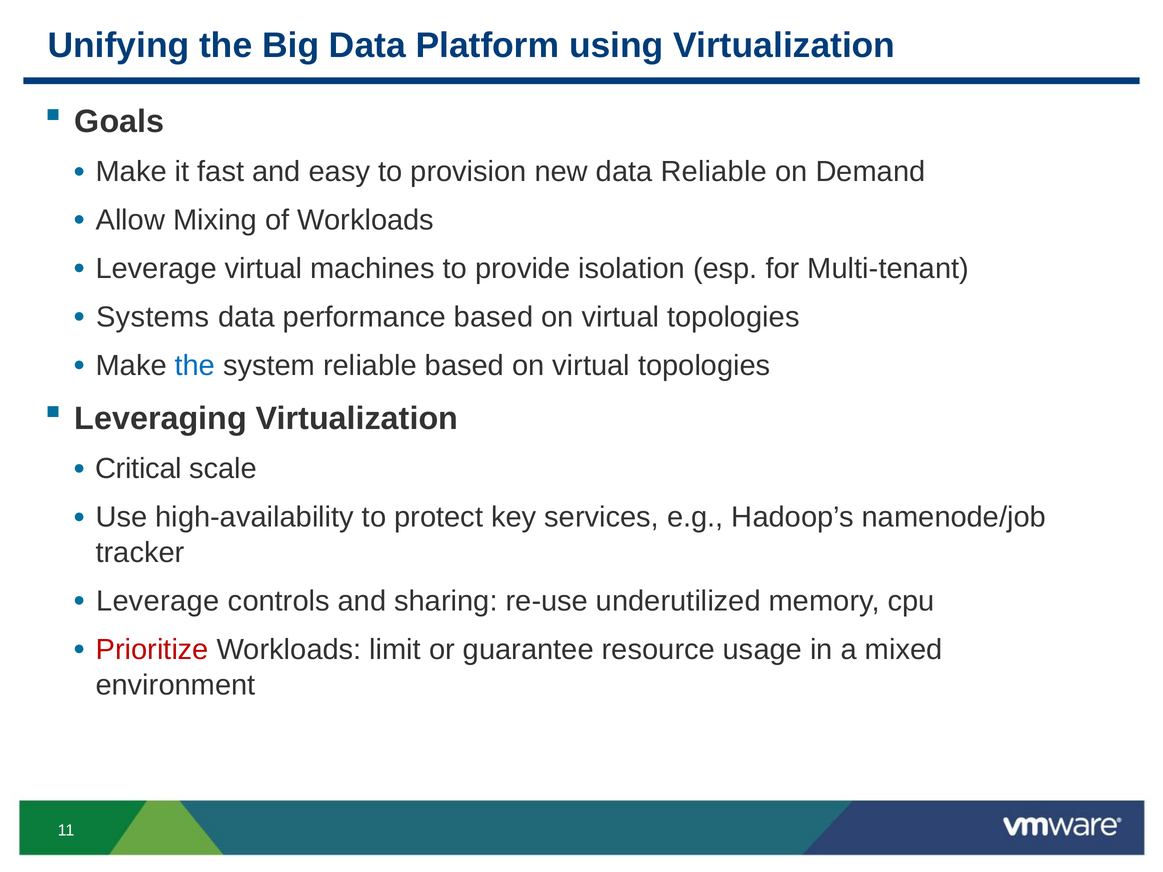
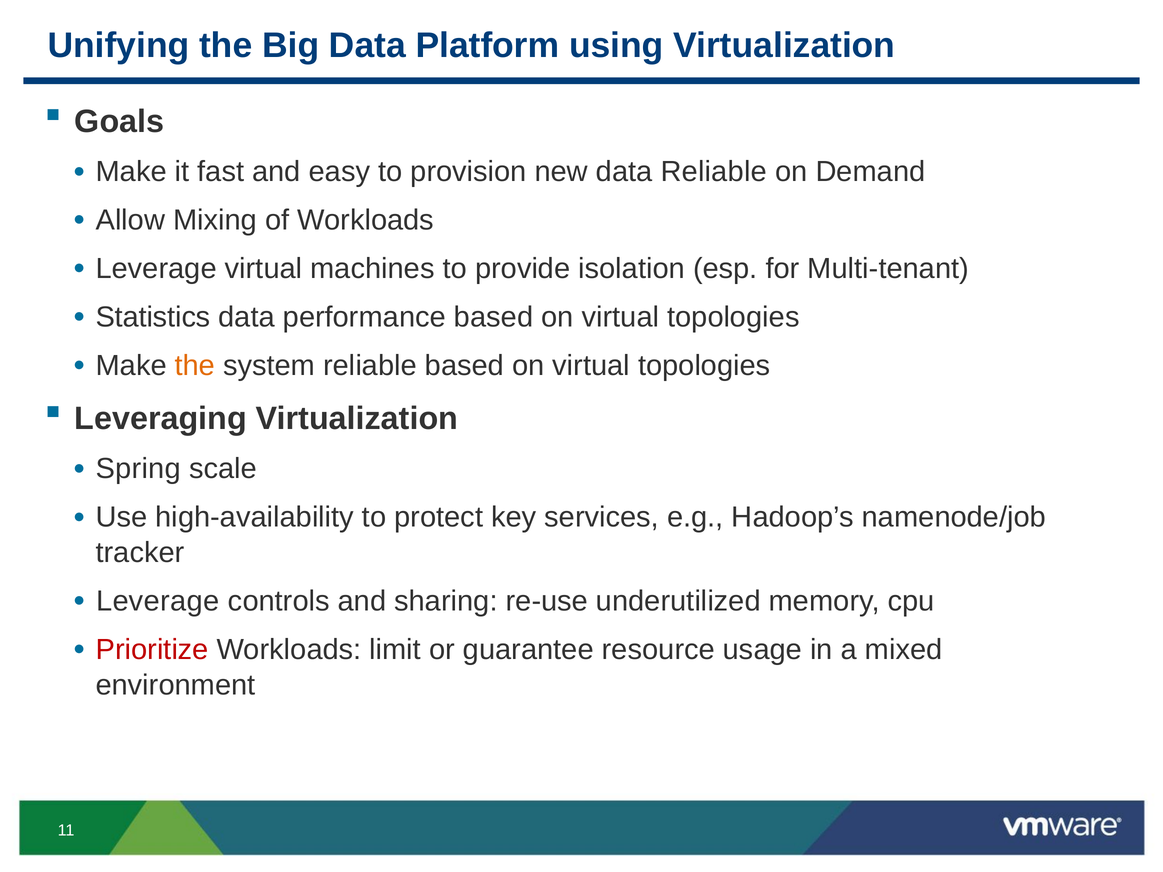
Systems: Systems -> Statistics (153, 317)
the colour: blue -> orange (195, 366)
Critical: Critical -> Spring (138, 469)
